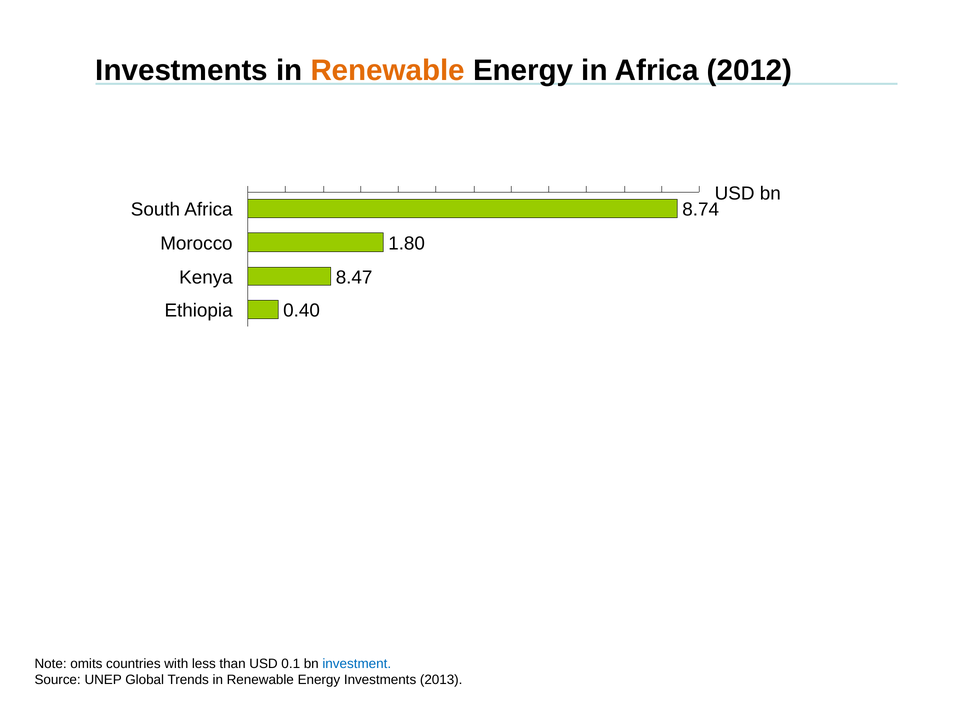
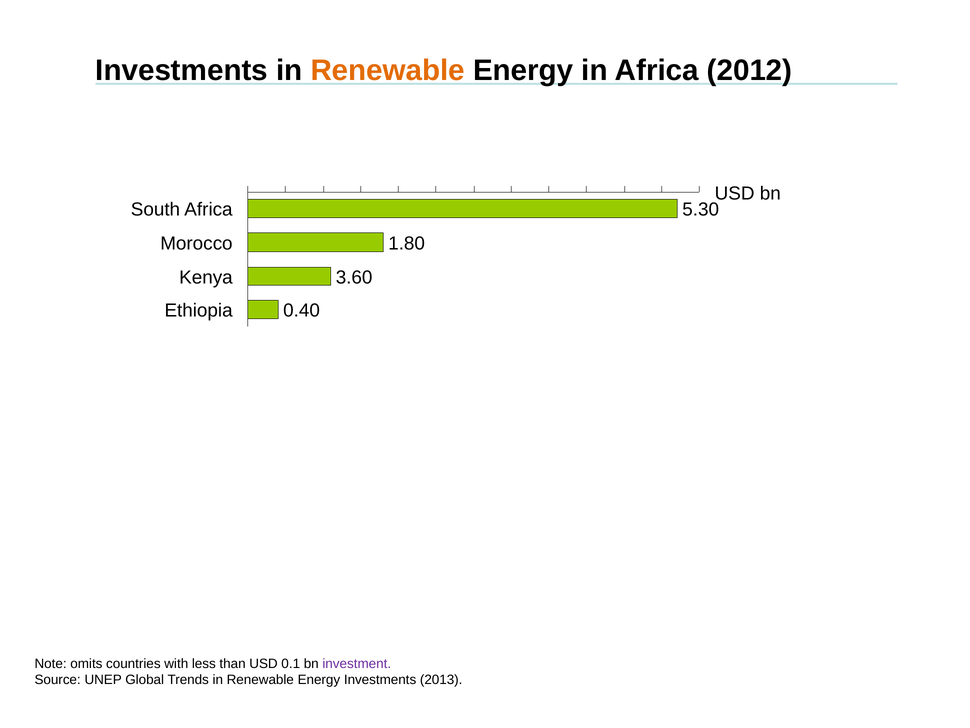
8.74: 8.74 -> 5.30 (701, 209)
8.47: 8.47 -> 3.60 (354, 277)
investment colour: blue -> purple (357, 663)
